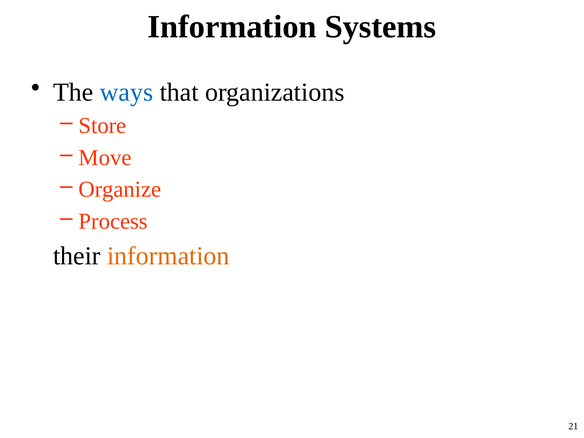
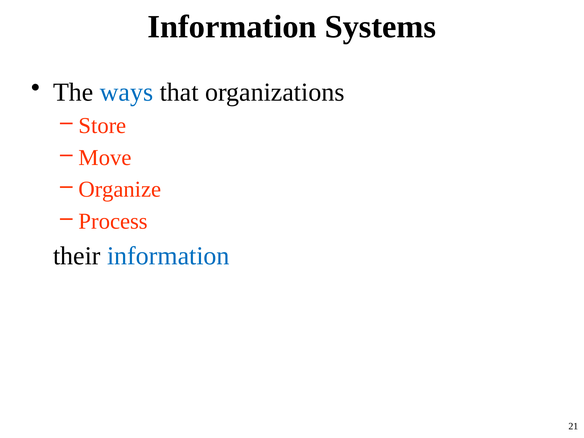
information colour: orange -> blue (168, 256)
